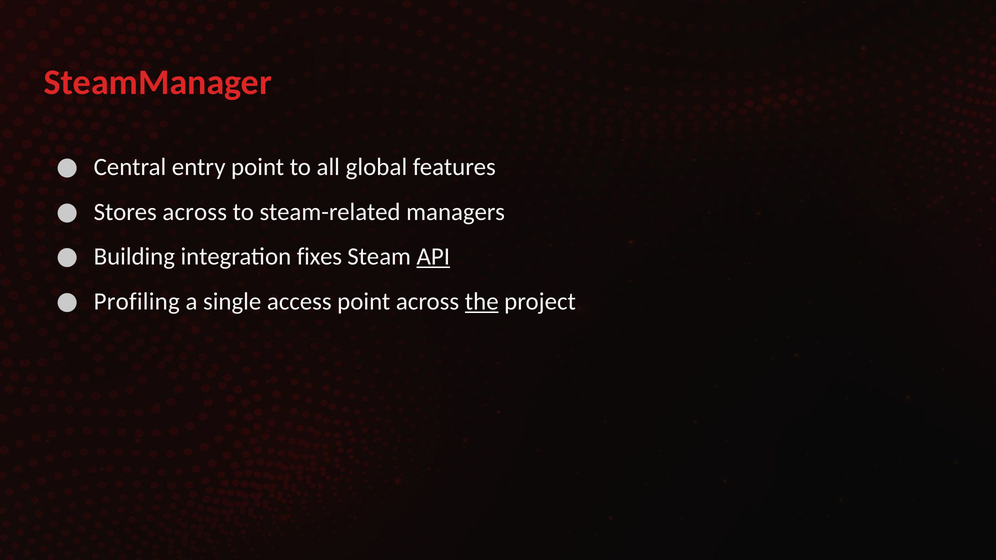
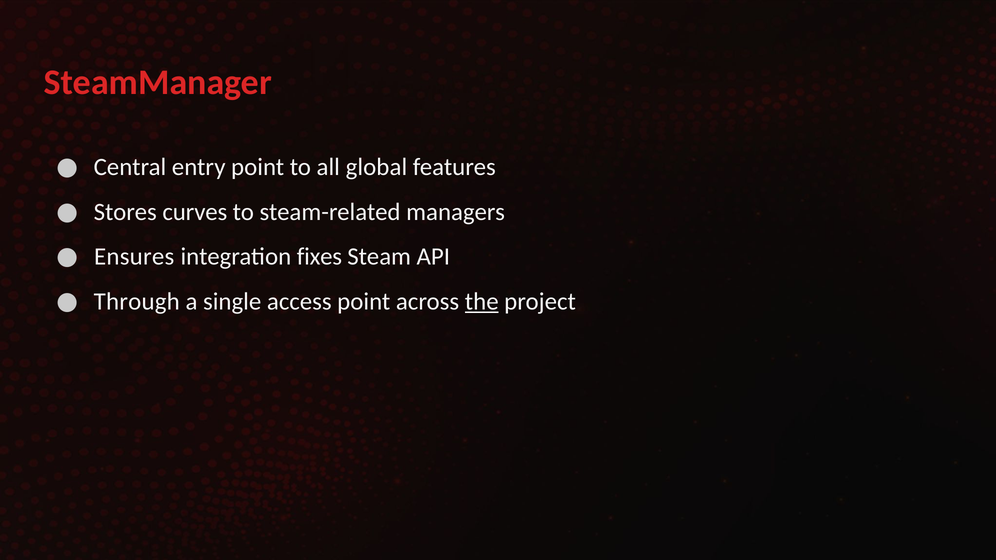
Stores across: across -> curves (195, 212)
Building: Building -> Ensures (134, 257)
API underline: present -> none (433, 257)
Profiling: Profiling -> Through (137, 302)
